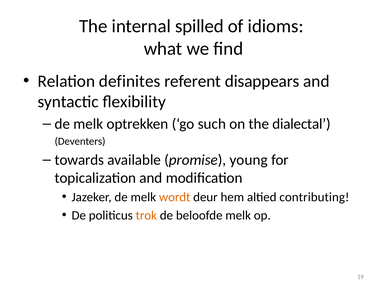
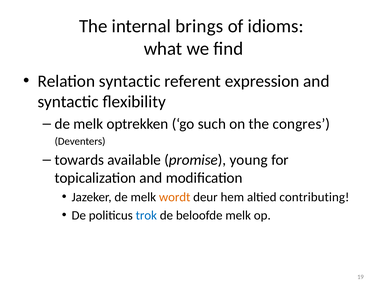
spilled: spilled -> brings (199, 26)
Relation definites: definites -> syntactic (130, 81)
disappears: disappears -> expression (262, 81)
dialectal: dialectal -> congres (301, 124)
trok colour: orange -> blue (146, 215)
